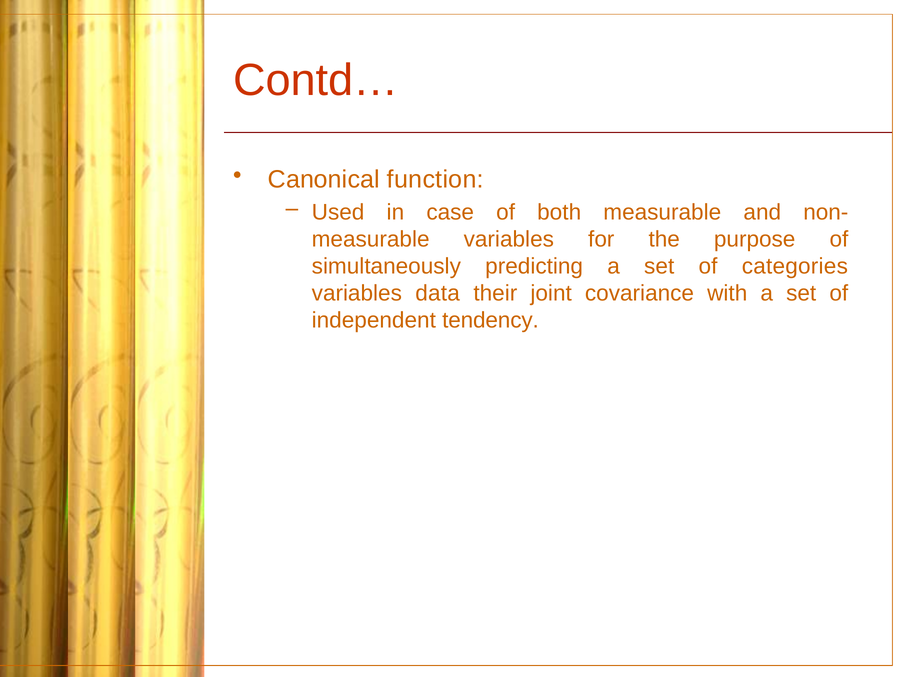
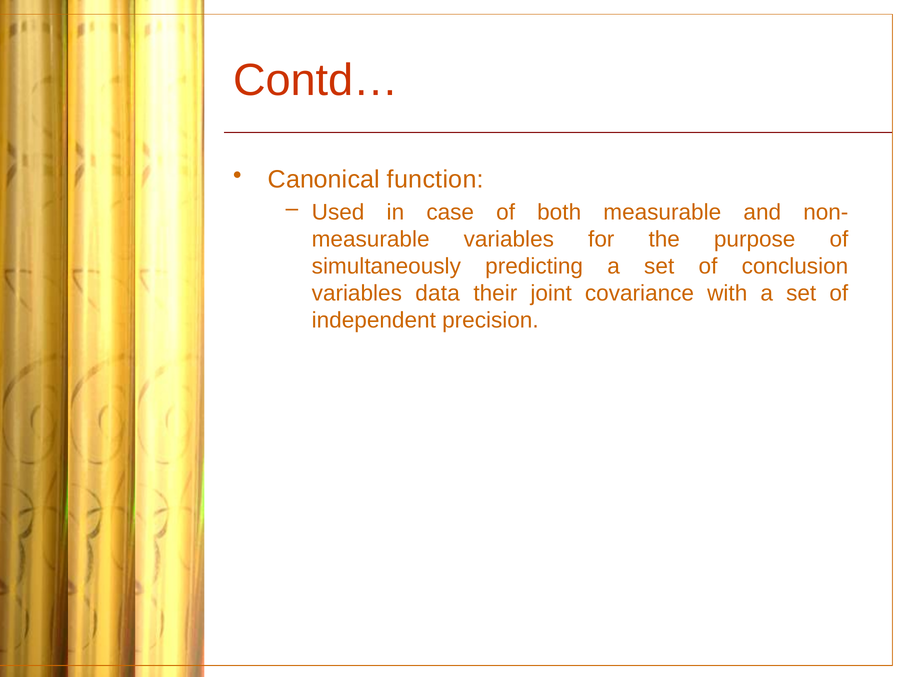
categories: categories -> conclusion (795, 266)
tendency: tendency -> precision (490, 321)
